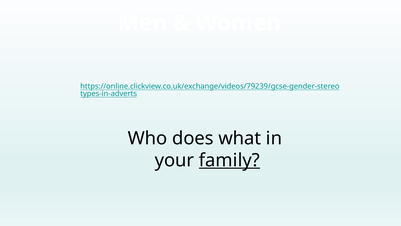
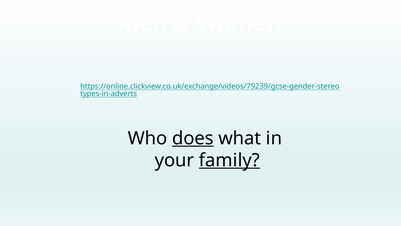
does underline: none -> present (193, 138)
